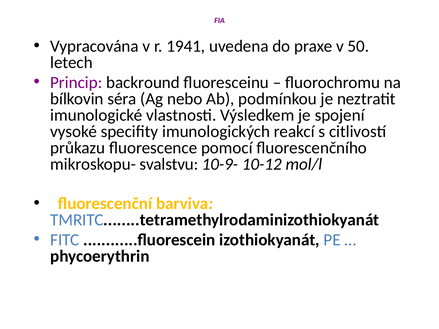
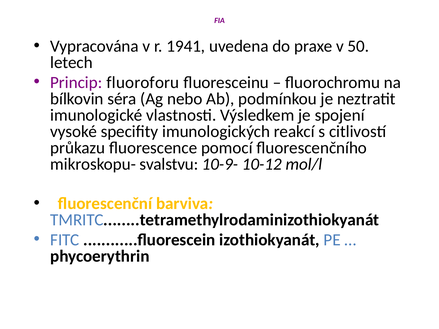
backround: backround -> fluoroforu (143, 82)
